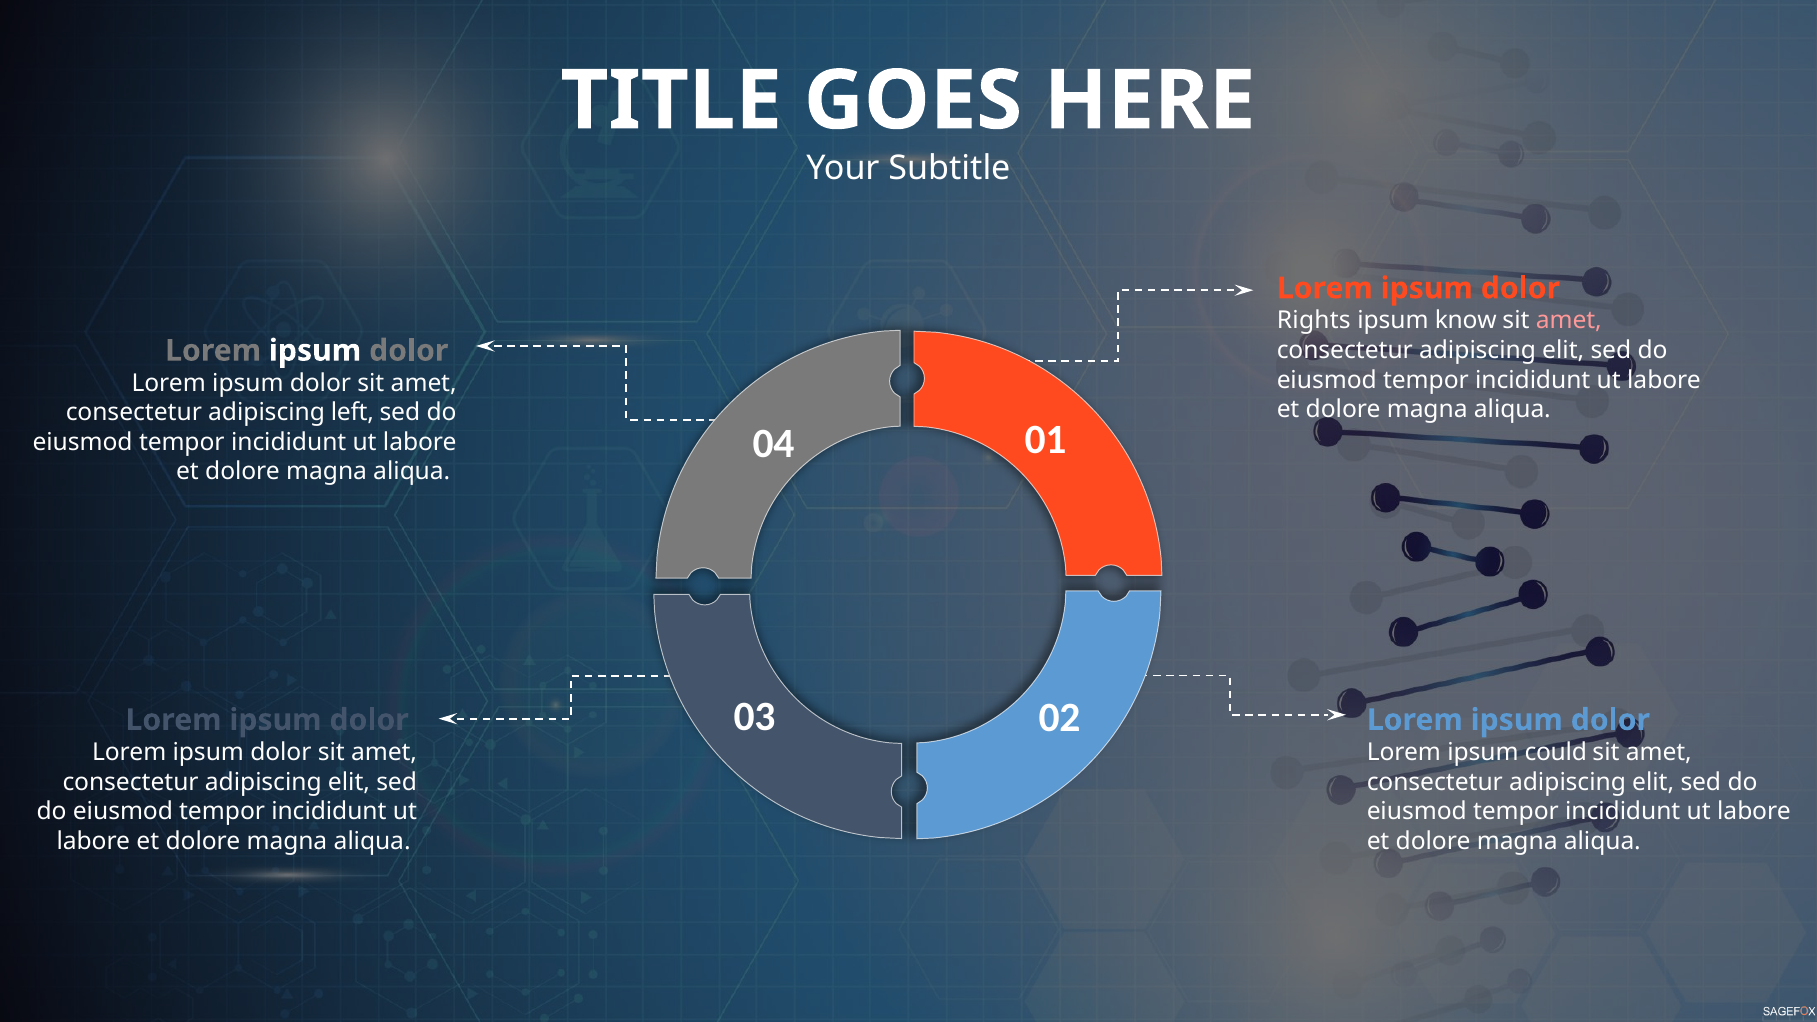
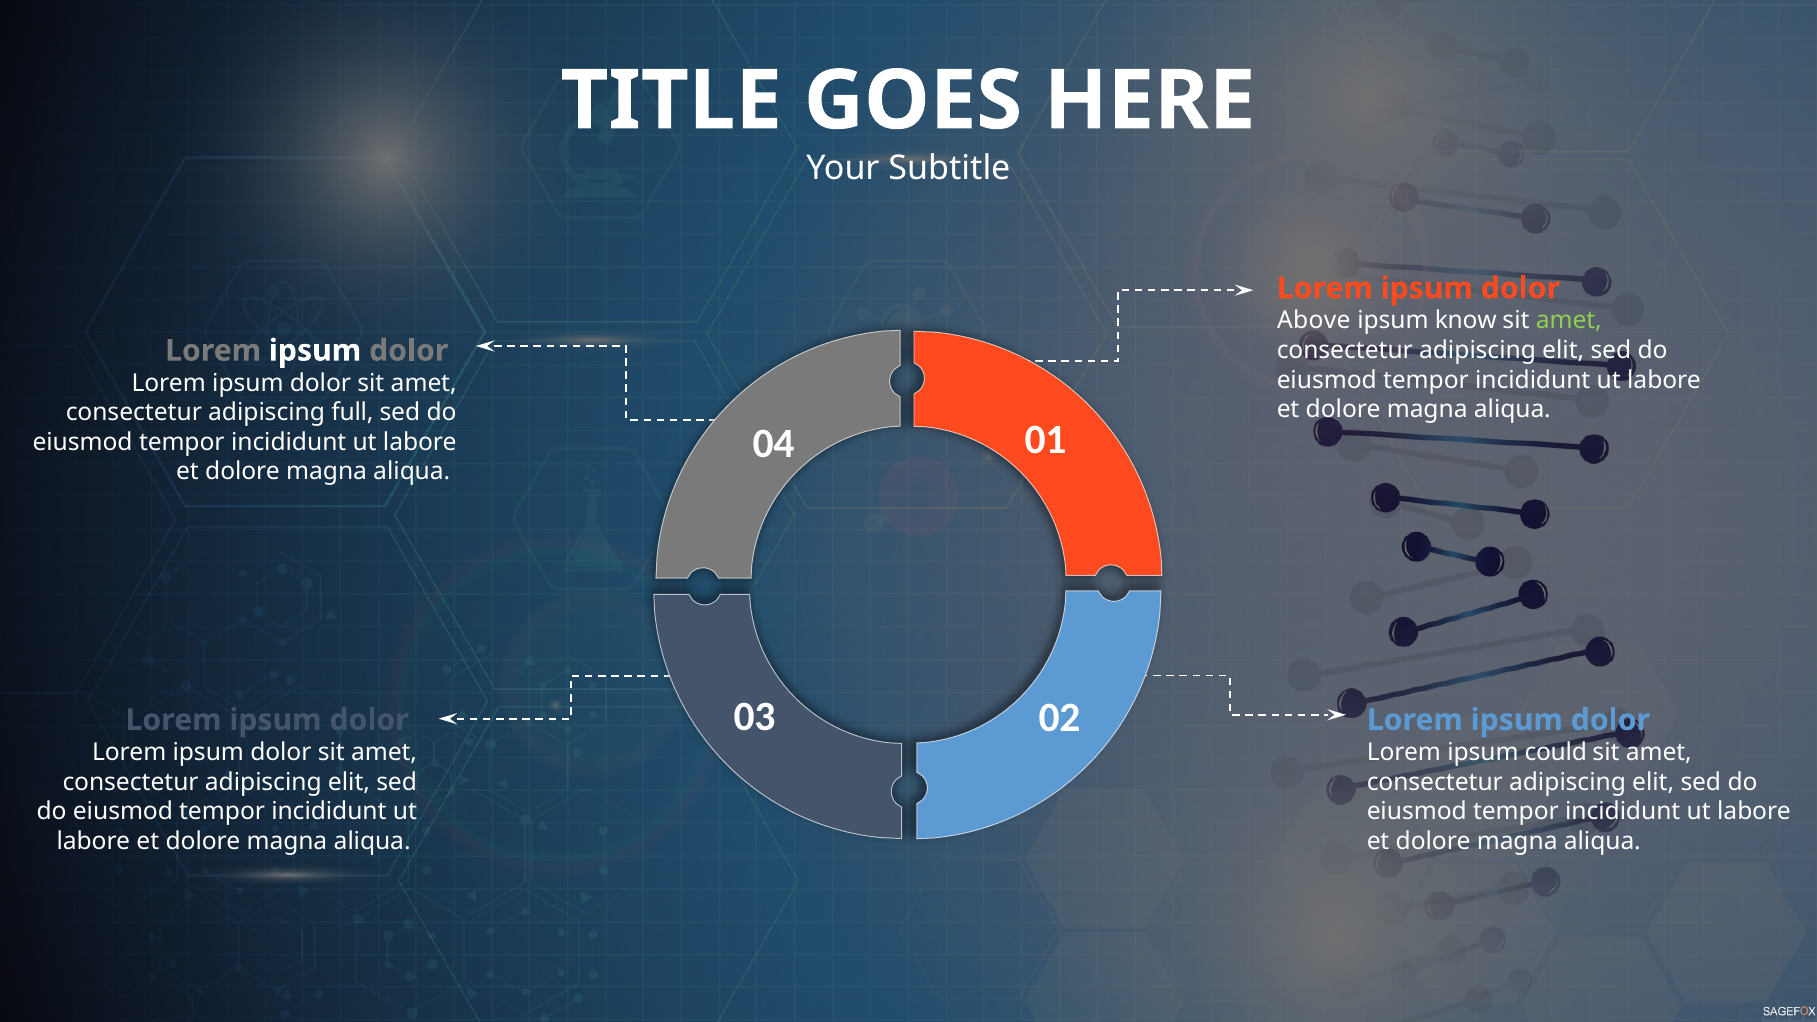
Rights: Rights -> Above (1314, 321)
amet colour: pink -> light green (1569, 321)
left: left -> full (352, 413)
